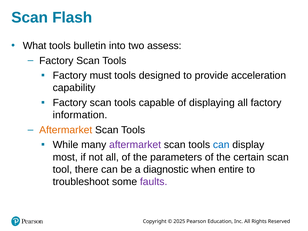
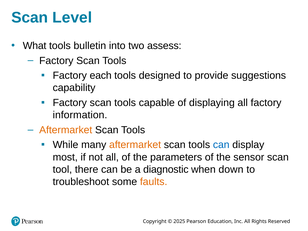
Flash: Flash -> Level (72, 18)
must: must -> each (101, 76)
acceleration: acceleration -> suggestions (259, 76)
aftermarket colour: purple -> orange (135, 145)
certain: certain -> sensor (249, 157)
entire: entire -> down (231, 169)
faults colour: purple -> orange (154, 182)
